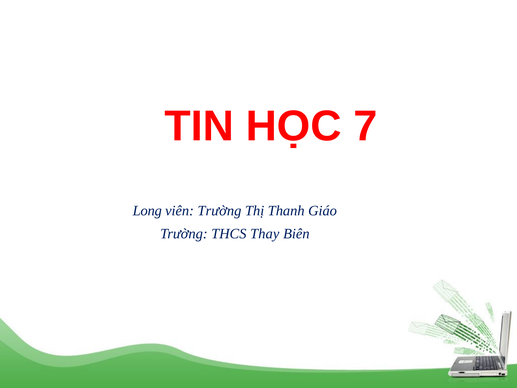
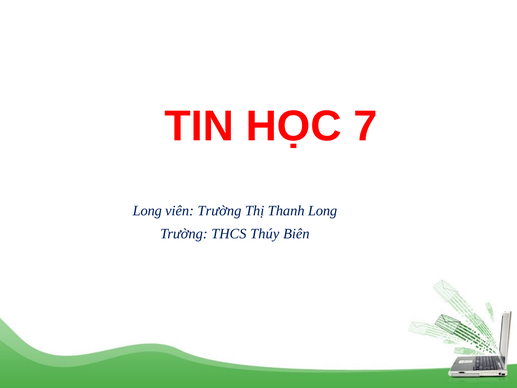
Thanh Giáo: Giáo -> Long (323, 211)
Thay: Thay -> Thúy (265, 233)
